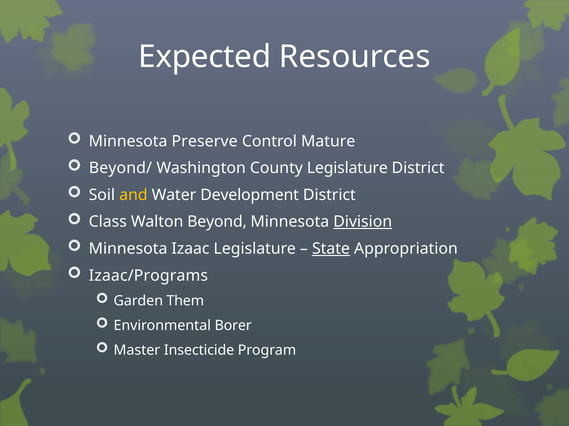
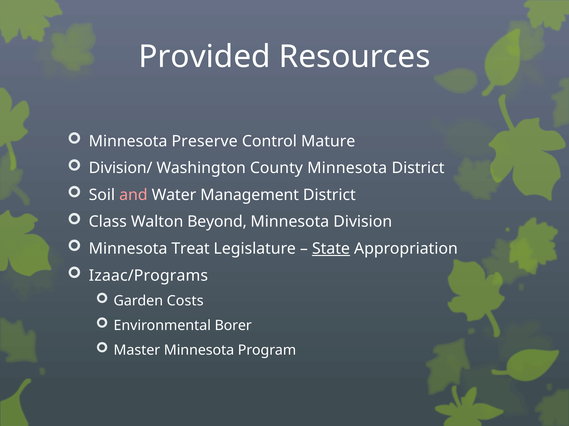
Expected: Expected -> Provided (205, 57)
Beyond/: Beyond/ -> Division/ (121, 168)
County Legislature: Legislature -> Minnesota (347, 168)
and colour: yellow -> pink (133, 195)
Development: Development -> Management (250, 195)
Division underline: present -> none (363, 222)
Izaac: Izaac -> Treat (191, 249)
Them: Them -> Costs (185, 301)
Master Insecticide: Insecticide -> Minnesota (199, 351)
